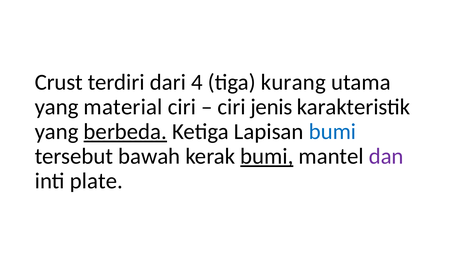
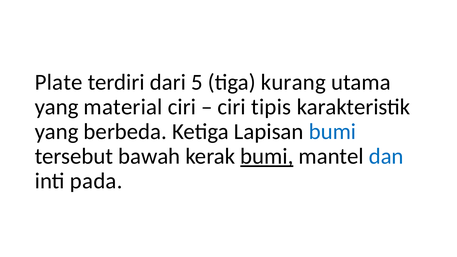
Crust: Crust -> Plate (59, 82)
4: 4 -> 5 (197, 82)
jenis: jenis -> tipis (271, 107)
berbeda underline: present -> none (125, 132)
dan colour: purple -> blue (386, 156)
plate: plate -> pada (96, 181)
